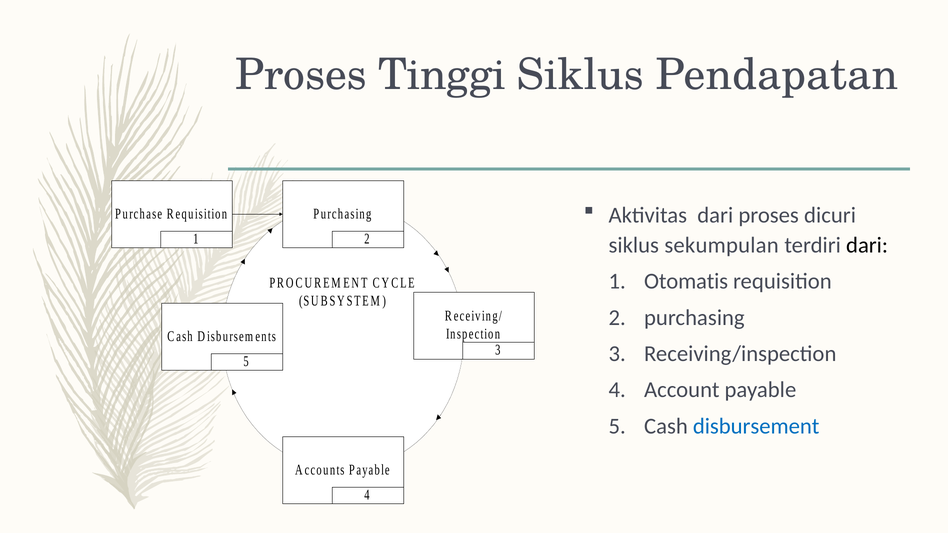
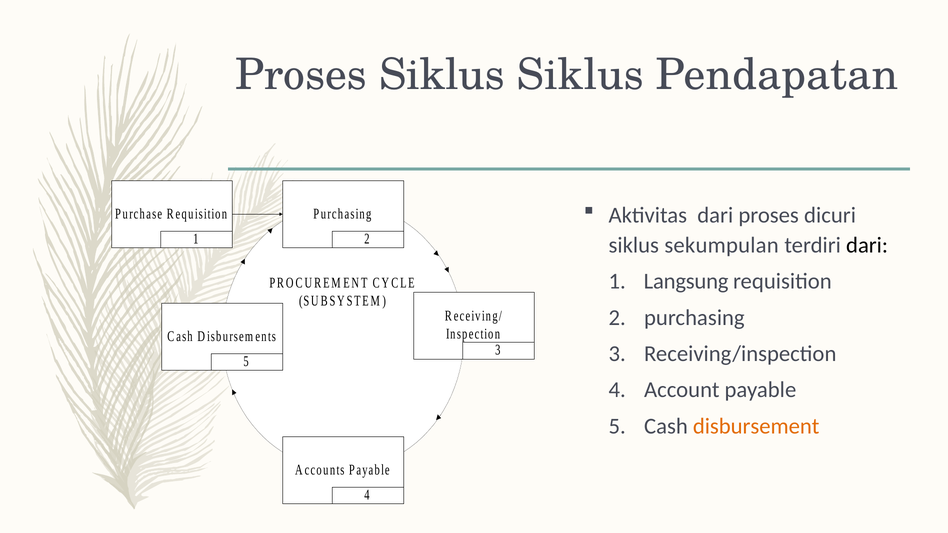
Proses Tinggi: Tinggi -> Siklus (442, 75)
Otomatis: Otomatis -> Langsung (686, 282)
disbursement colour: blue -> orange (756, 426)
